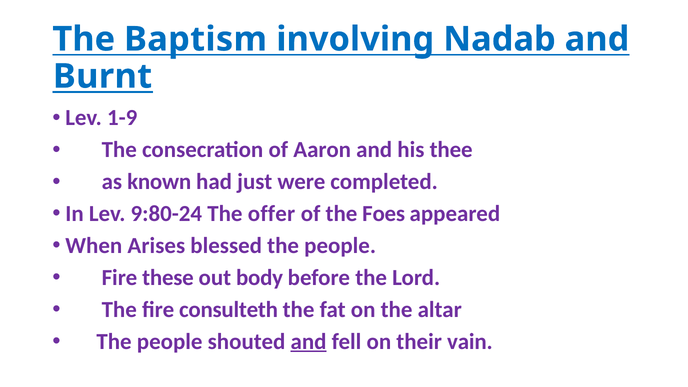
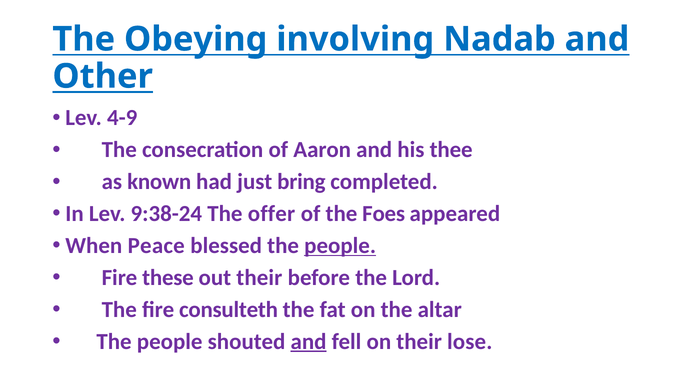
Baptism: Baptism -> Obeying (196, 39)
Burnt: Burnt -> Other (103, 76)
1-9: 1-9 -> 4-9 (122, 118)
were: were -> bring (301, 182)
9:80-24: 9:80-24 -> 9:38-24 (166, 214)
Arises: Arises -> Peace (156, 246)
people underline: none -> present (340, 246)
out body: body -> their (259, 278)
vain: vain -> lose (470, 342)
